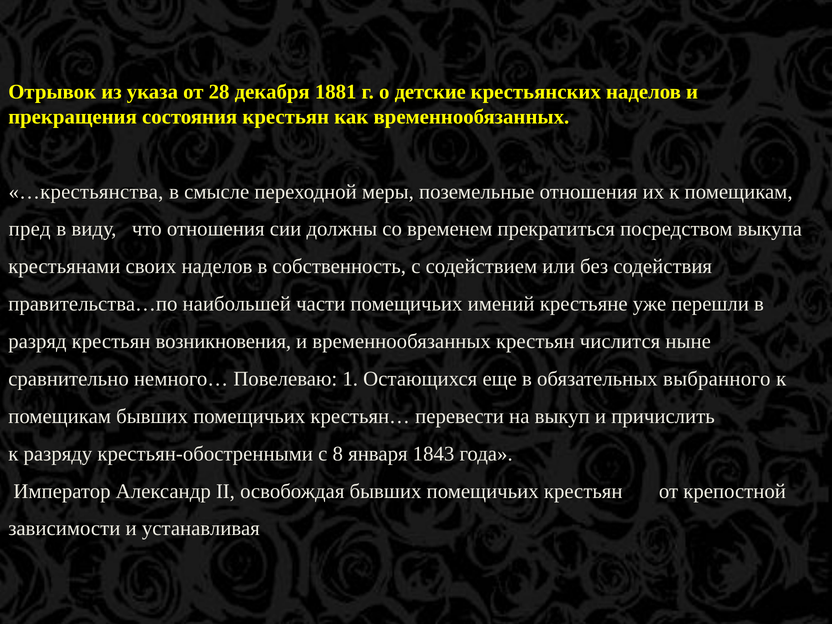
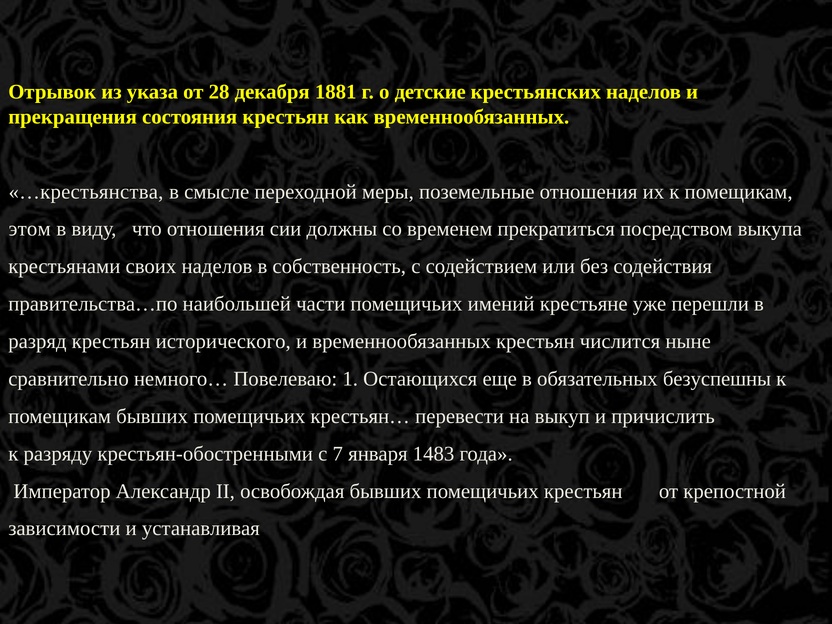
пред: пред -> этом (30, 229)
возникновения: возникновения -> исторического (223, 341)
выбранного: выбранного -> безуспешны (717, 379)
8: 8 -> 7 (338, 454)
1843: 1843 -> 1483 (434, 454)
